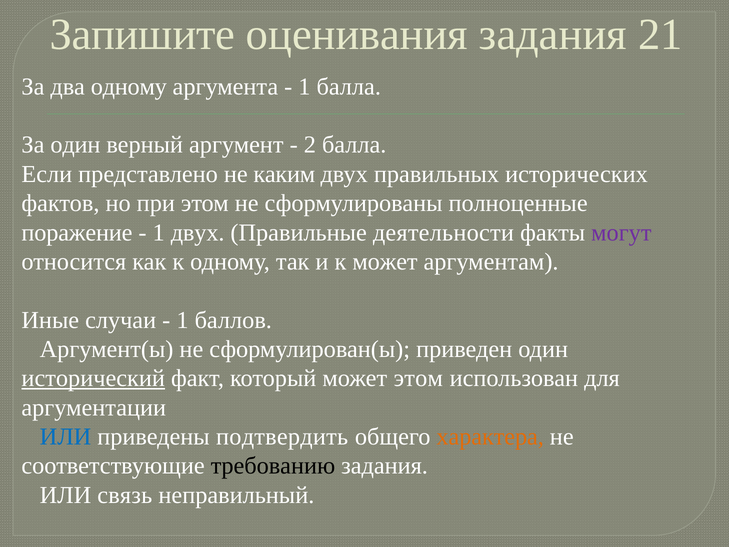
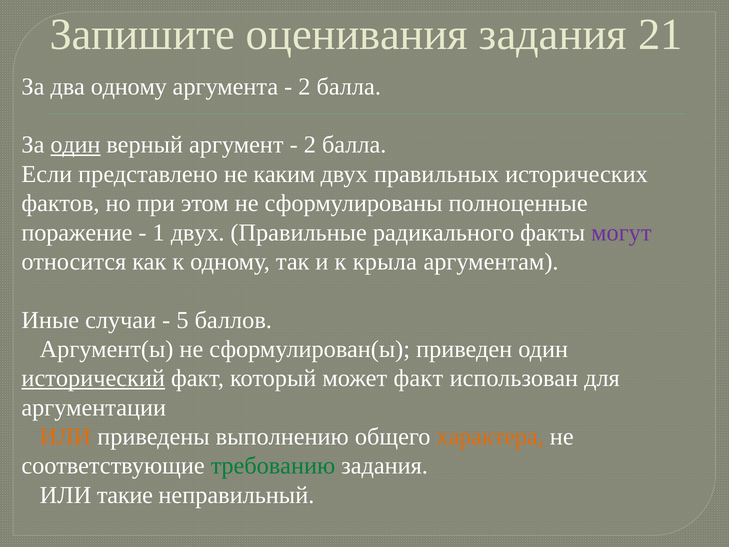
1: 1 -> 2 (304, 87)
один underline: none -> present (75, 145)
деятельности: деятельности -> радикального (444, 232)
к может: может -> крыла (385, 262)
1: 1 -> 5 (182, 320)
может этом: этом -> факт (418, 378)
ИЛИ colour: blue -> orange (65, 436)
подтвердить: подтвердить -> выполнению (282, 436)
требованию colour: black -> green (273, 466)
связь: связь -> такие (125, 495)
